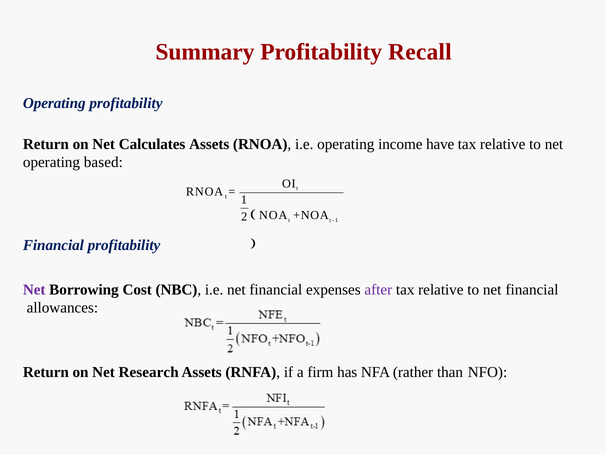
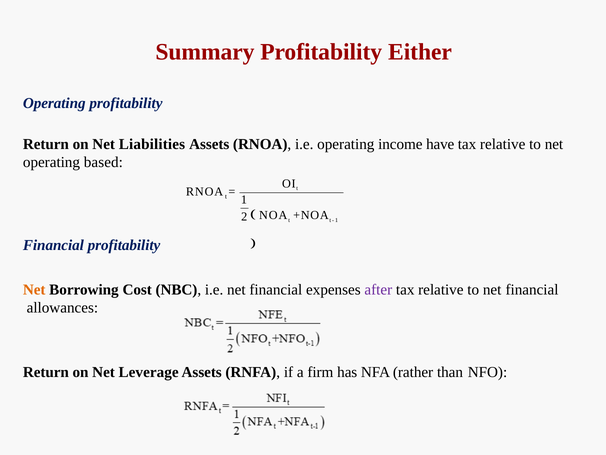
Recall: Recall -> Either (420, 52)
Calculates: Calculates -> Liabilities (152, 144)
Net colour: purple -> orange (34, 289)
Research: Research -> Leverage (149, 372)
